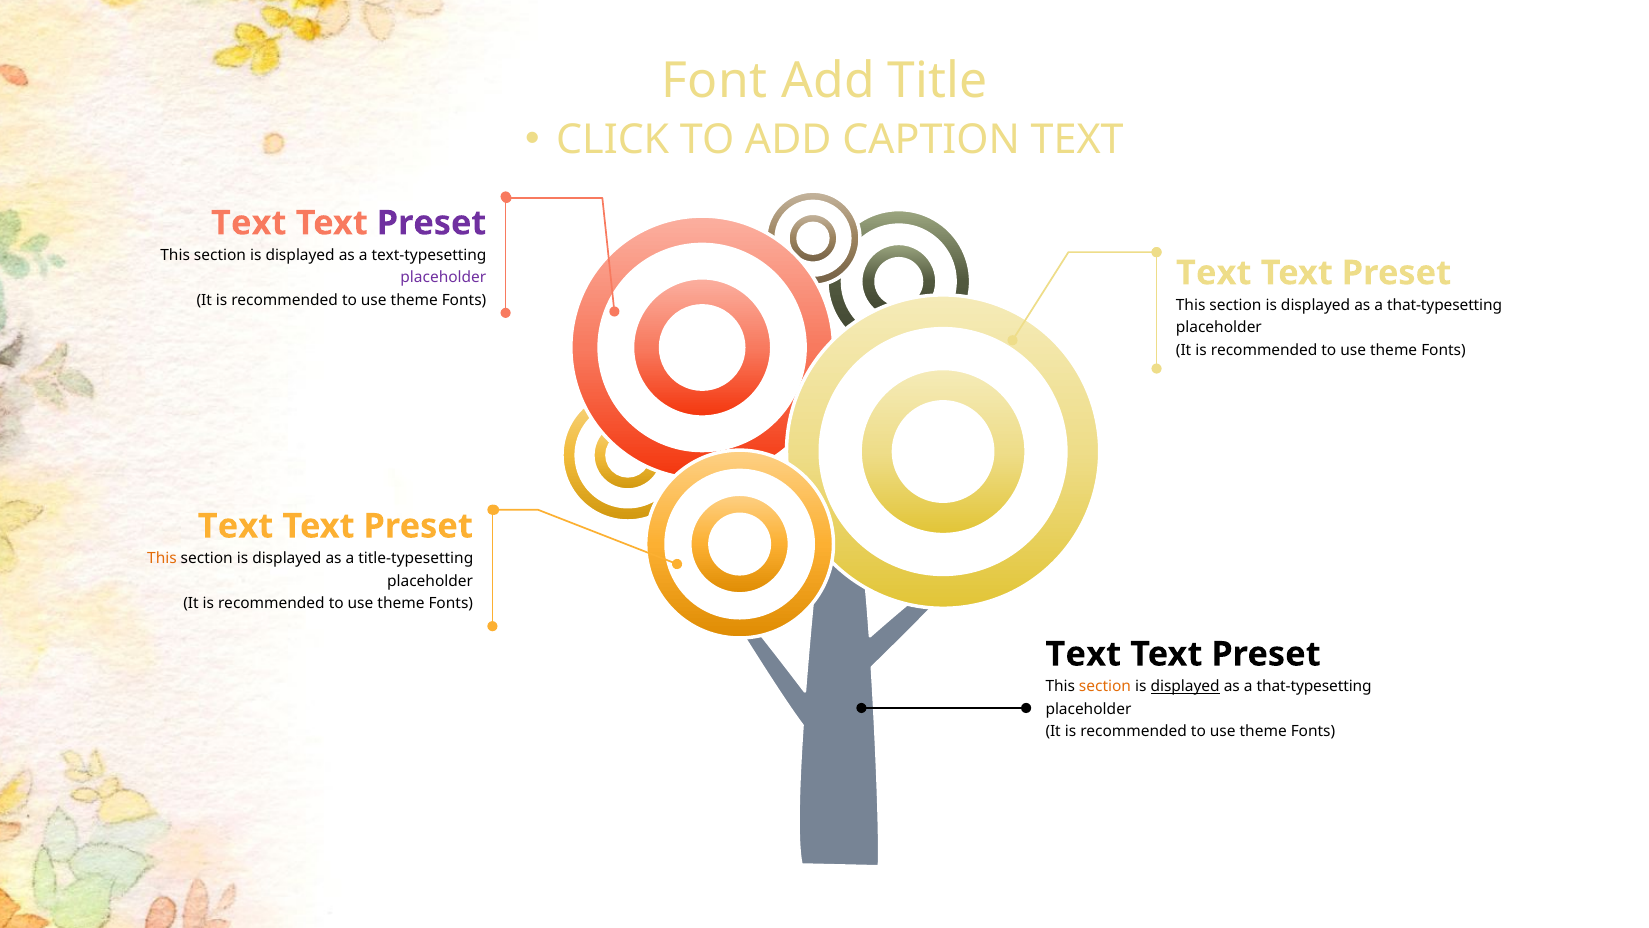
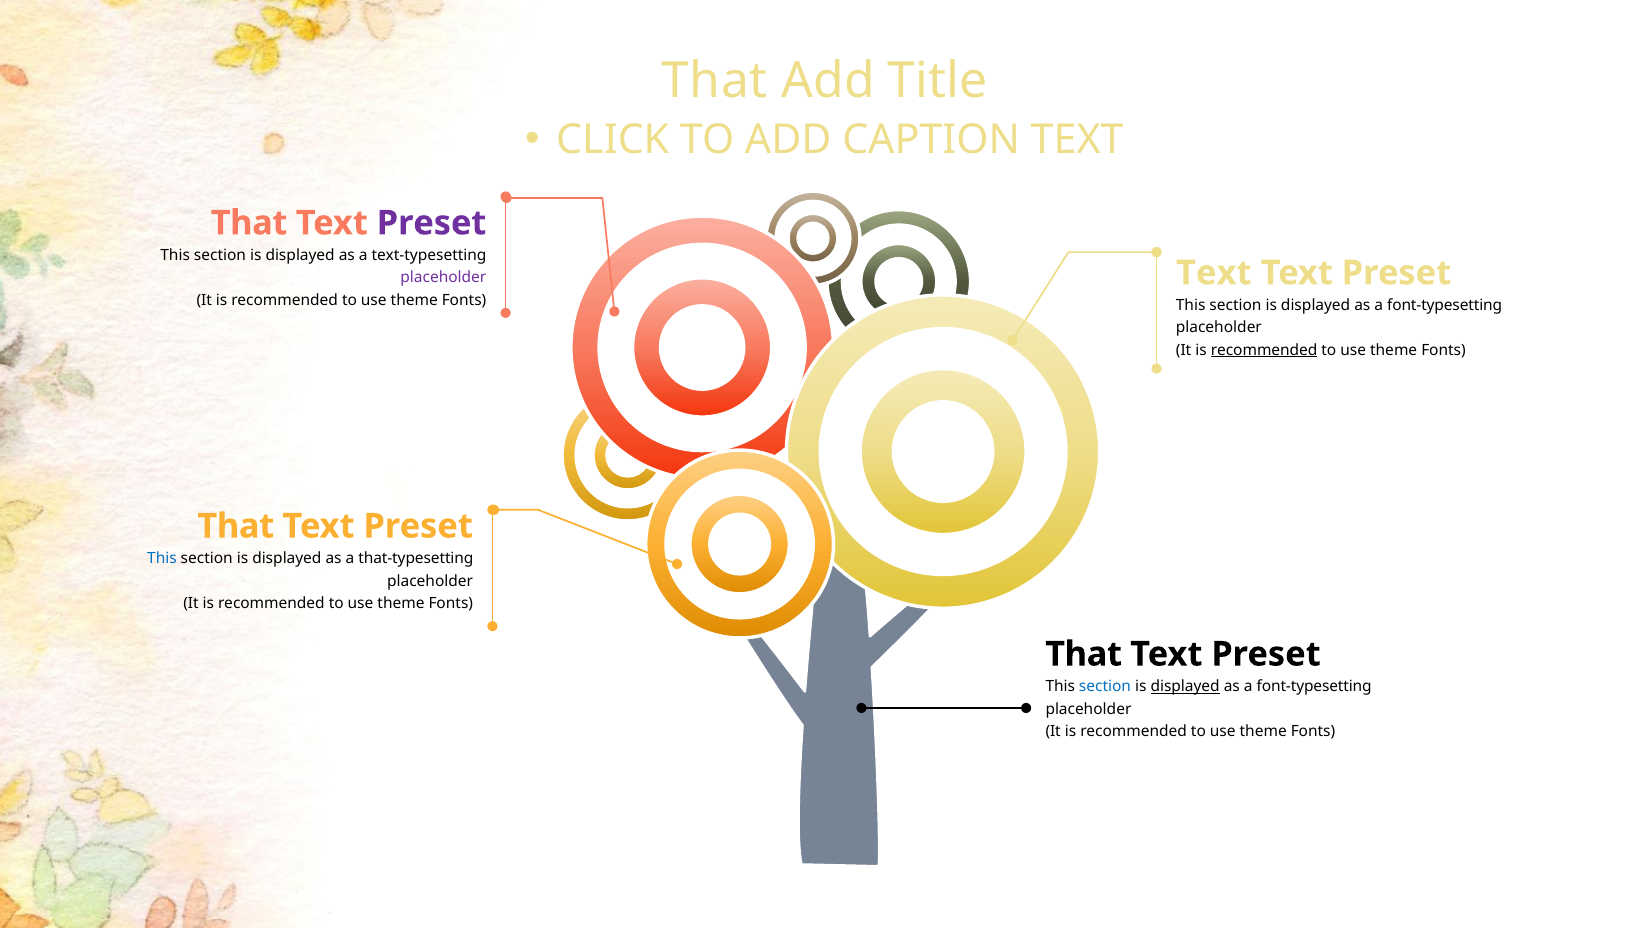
Font: Font -> That (715, 81)
Text: Text -> That (249, 223)
that-typesetting: that-typesetting -> font-typesetting (1445, 305)
recommended underline: none -> present (1264, 350)
Text: Text -> That (236, 526)
This colour: orange -> blue (162, 558)
title-typesetting: title-typesetting -> that-typesetting (416, 558)
Text: Text -> That (1084, 654)
section colour: orange -> blue (1105, 686)
that-typesetting: that-typesetting -> font-typesetting (1314, 686)
